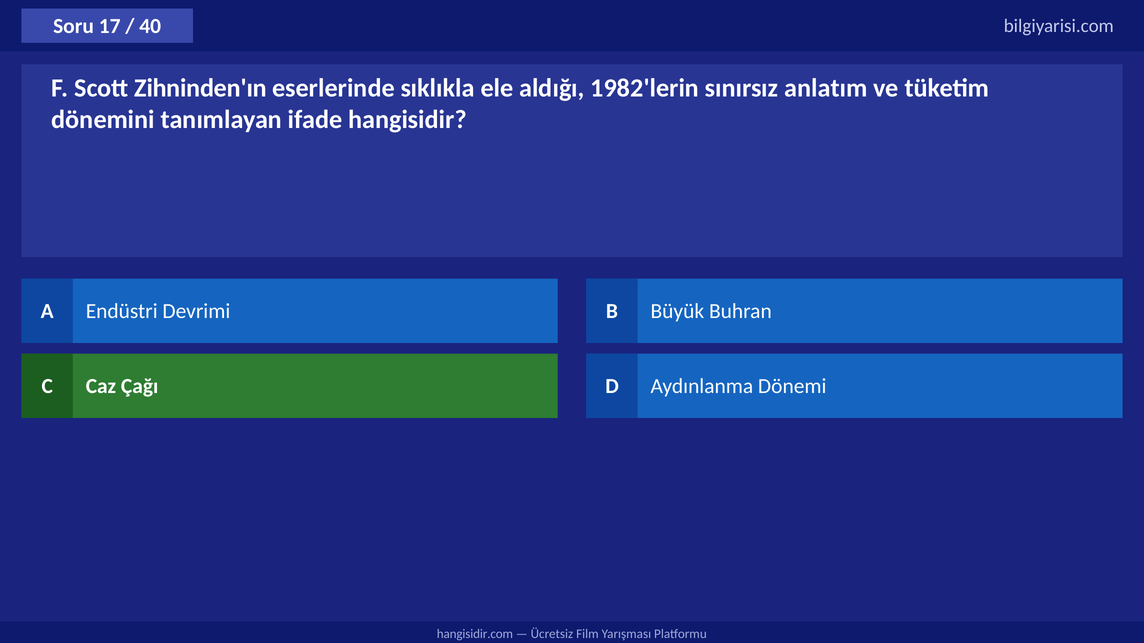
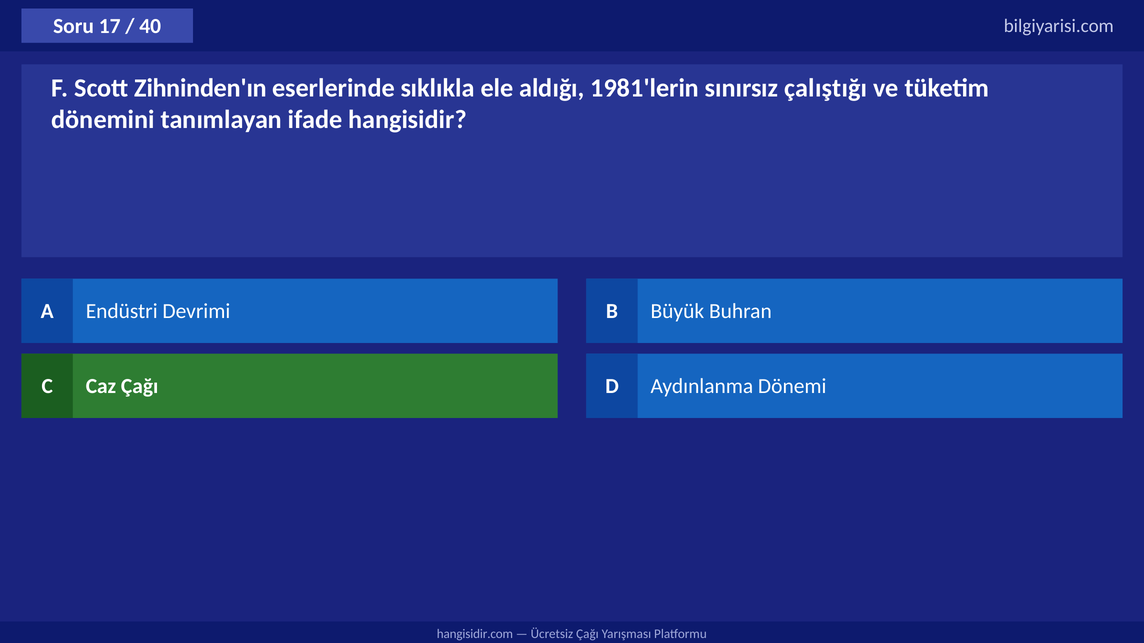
1982'lerin: 1982'lerin -> 1981'lerin (645, 88)
anlatım: anlatım -> çalıştığı (826, 88)
Ücretsiz Film: Film -> Çağı (587, 635)
